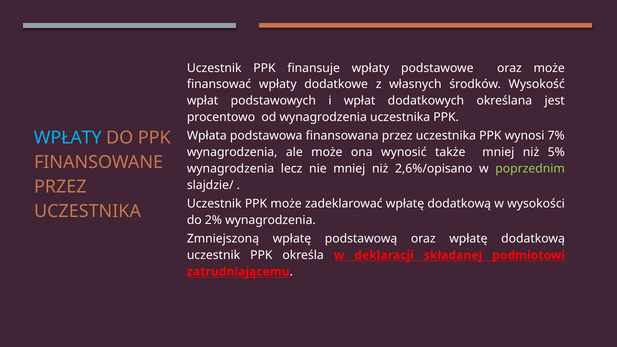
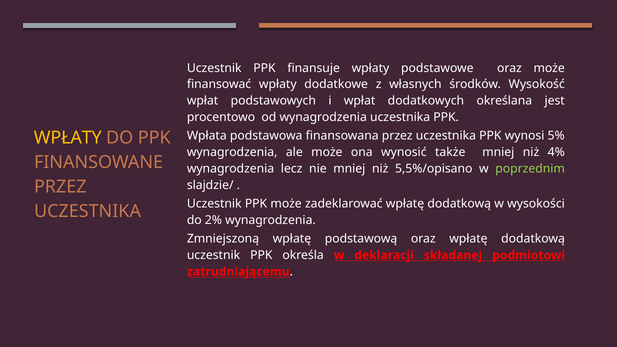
7%: 7% -> 5% (556, 136)
WPŁATY colour: light blue -> yellow (68, 138)
5%: 5% -> 4% (556, 152)
2,6%/opisano: 2,6%/opisano -> 5,5%/opisano (434, 169)
